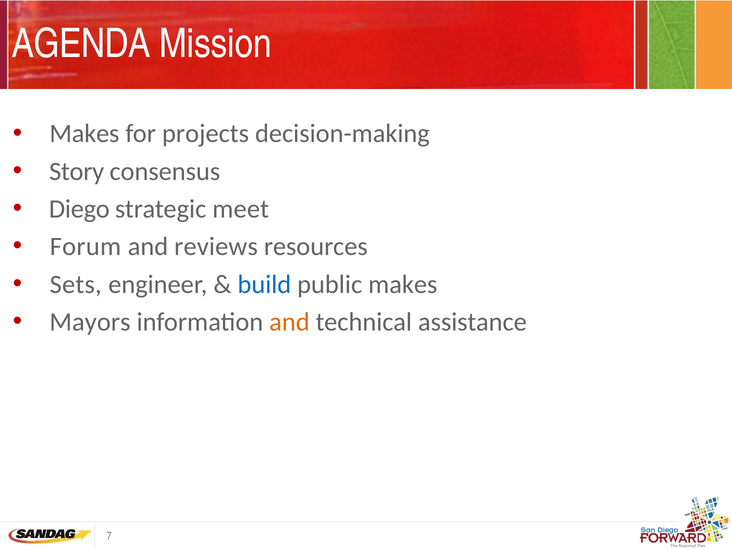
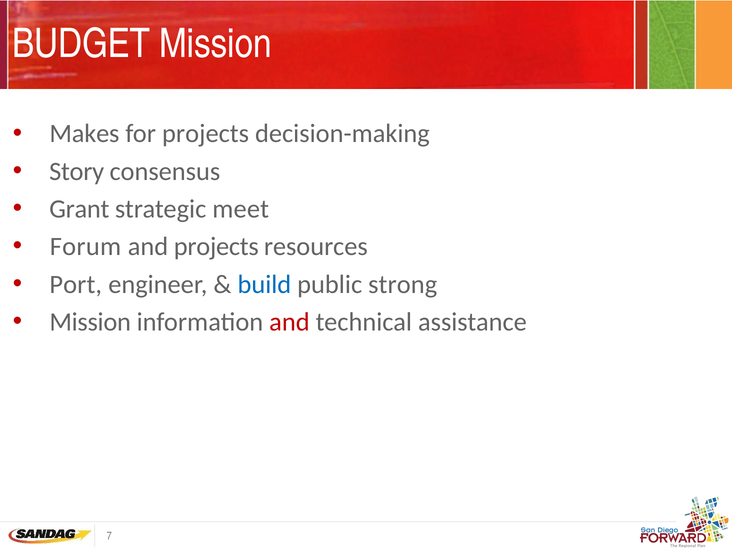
AGENDA: AGENDA -> BUDGET (81, 44)
Diego: Diego -> Grant (79, 209)
and reviews: reviews -> projects (216, 247)
Sets: Sets -> Port (76, 284)
public makes: makes -> strong (403, 284)
Mayors: Mayors -> Mission (90, 322)
and colour: orange -> red (289, 322)
